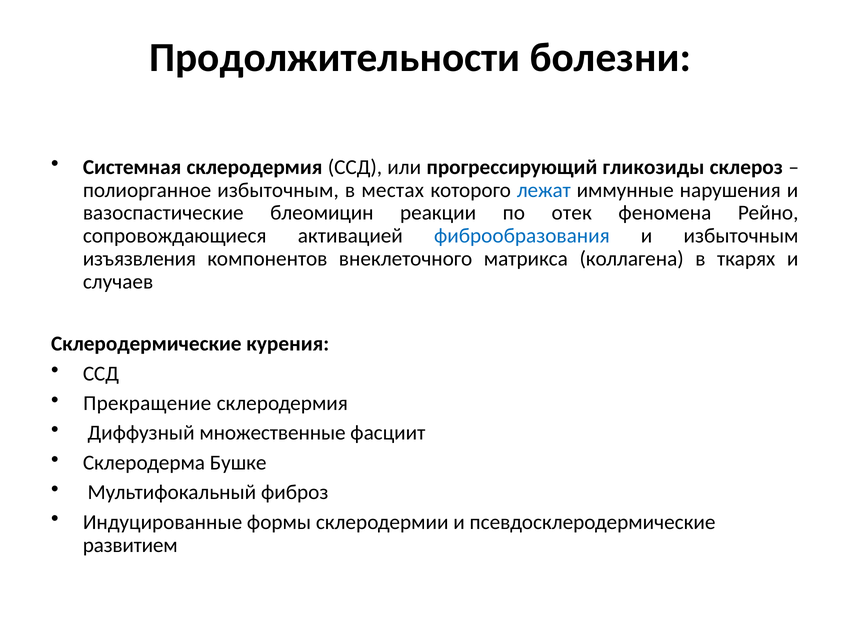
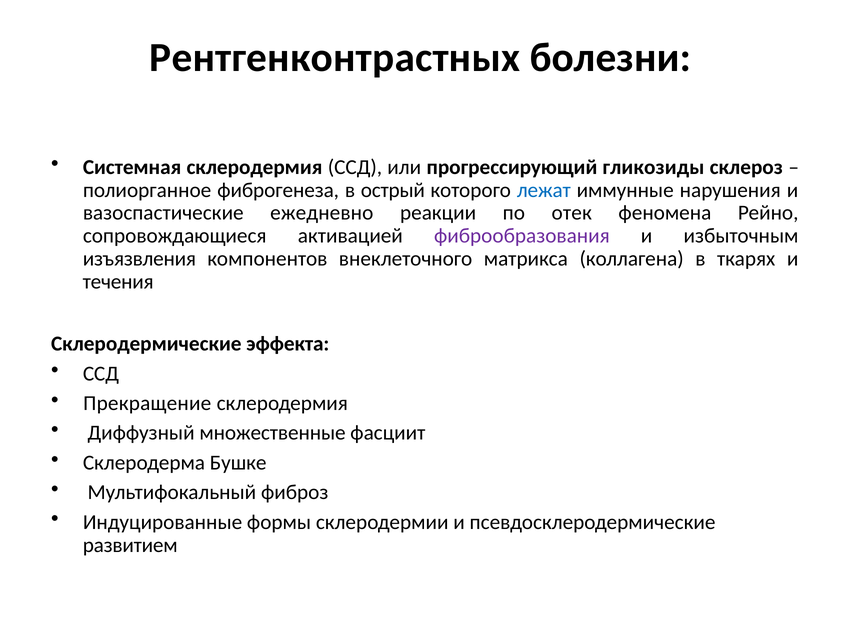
Продолжительности: Продолжительности -> Рентгенконтрастных (335, 57)
полиорганное избыточным: избыточным -> фиброгенеза (278, 190)
местах: местах -> острый (393, 190)
блеомицин: блеомицин -> ежедневно (322, 213)
фиброобразования colour: blue -> purple (522, 236)
случаев: случаев -> течения (118, 282)
курения: курения -> эффекта (288, 344)
